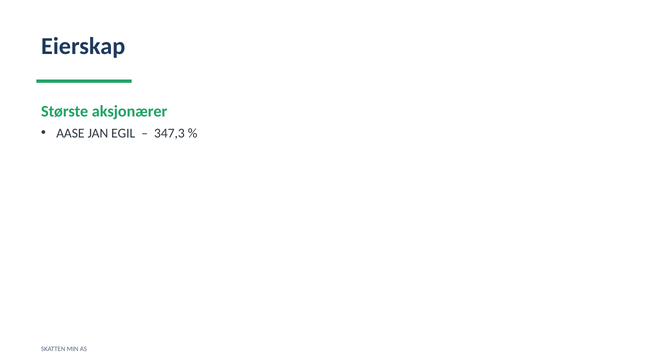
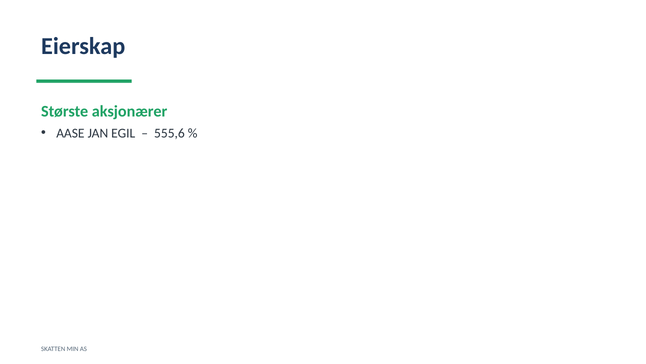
347,3: 347,3 -> 555,6 (169, 133)
